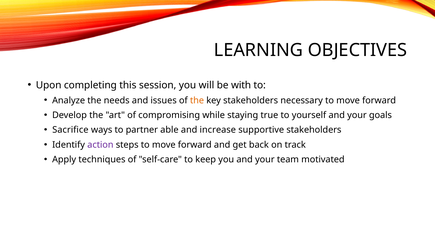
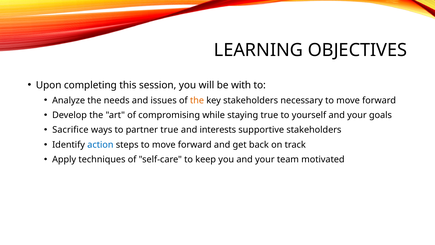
partner able: able -> true (169, 130)
increase: increase -> interests (218, 130)
action colour: purple -> blue (100, 145)
